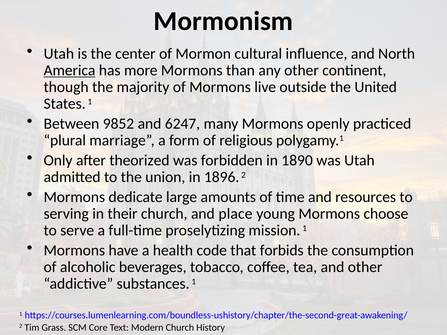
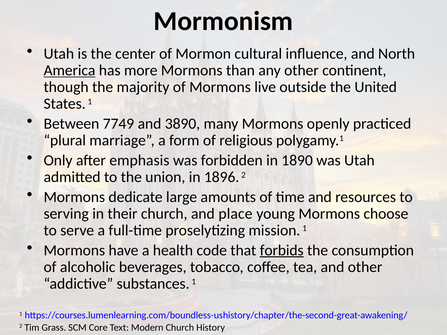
9852: 9852 -> 7749 (118, 124)
6247: 6247 -> 3890 (182, 124)
theorized: theorized -> emphasis (139, 160)
forbids underline: none -> present (282, 250)
